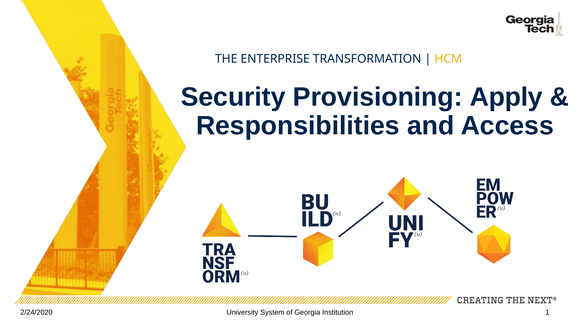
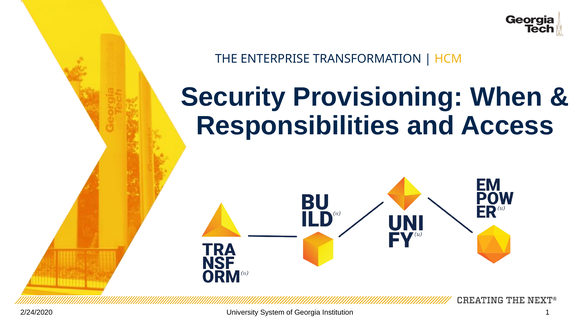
Apply: Apply -> When (506, 97)
